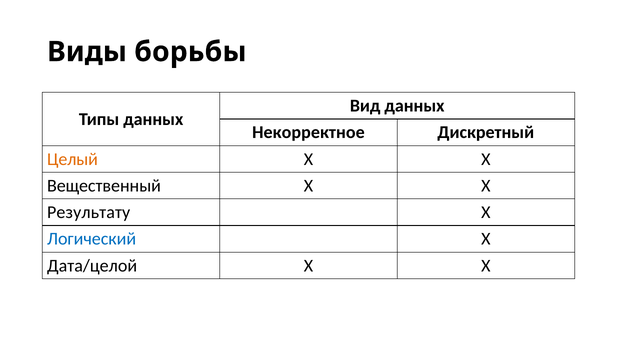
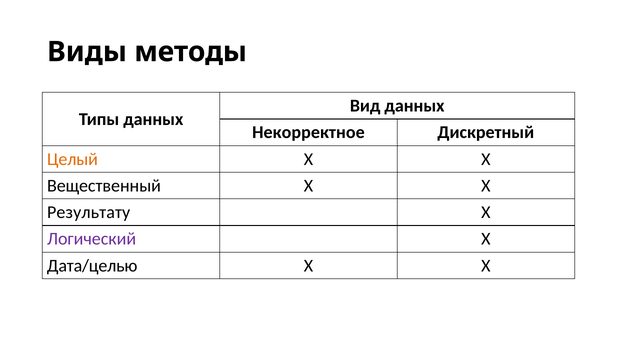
борьбы: борьбы -> методы (191, 52)
Логический colour: blue -> purple (92, 239)
Дата/целой: Дата/целой -> Дата/целью (92, 266)
